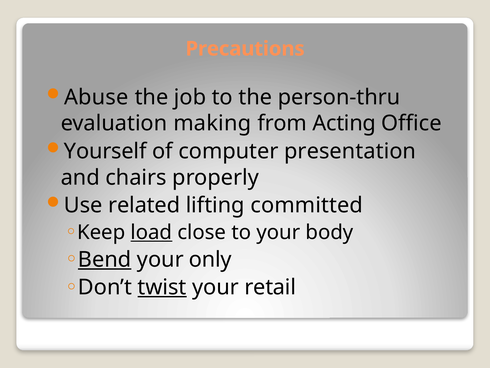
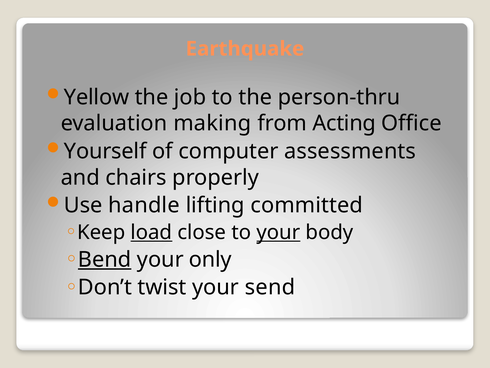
Precautions: Precautions -> Earthquake (245, 49)
Abuse: Abuse -> Yellow (97, 97)
presentation: presentation -> assessments (350, 151)
related: related -> handle (144, 205)
your underline: none -> present (278, 232)
twist underline: present -> none (162, 287)
retail: retail -> send (270, 287)
